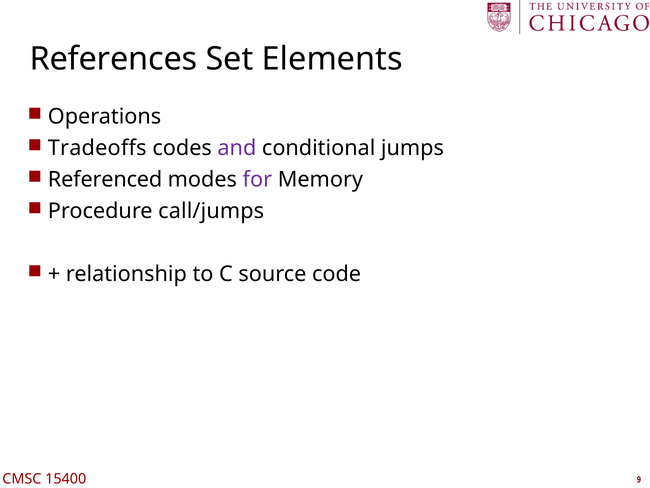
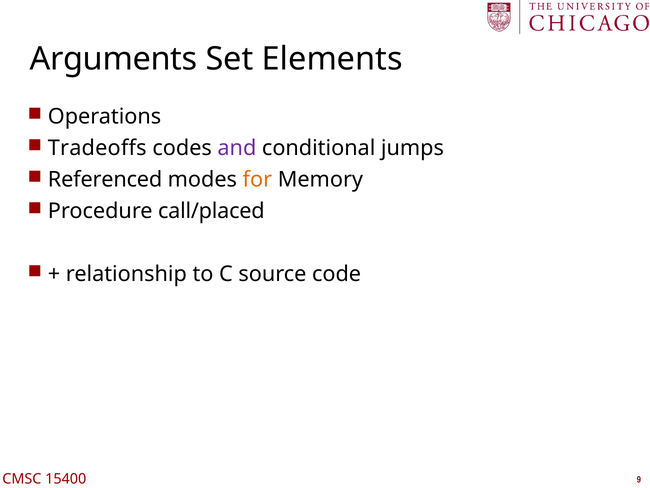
References: References -> Arguments (114, 59)
for colour: purple -> orange (257, 179)
call/jumps: call/jumps -> call/placed (211, 211)
